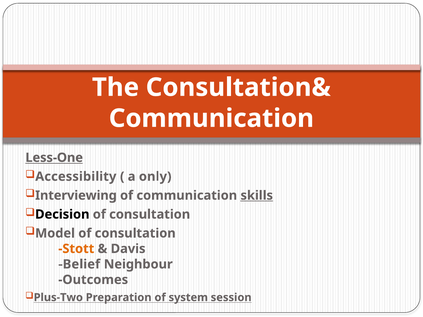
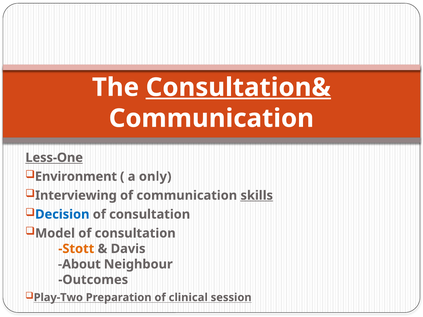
Consultation& underline: none -> present (238, 87)
Accessibility: Accessibility -> Environment (76, 177)
Decision colour: black -> blue (62, 215)
Belief: Belief -> About (79, 264)
Plus-Two: Plus-Two -> Play-Two (58, 298)
system: system -> clinical (188, 298)
